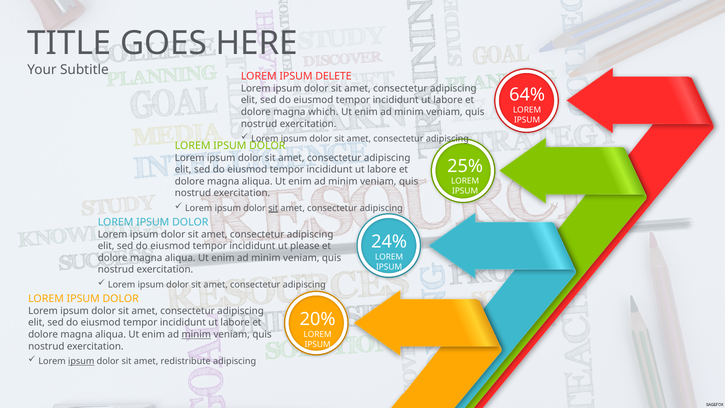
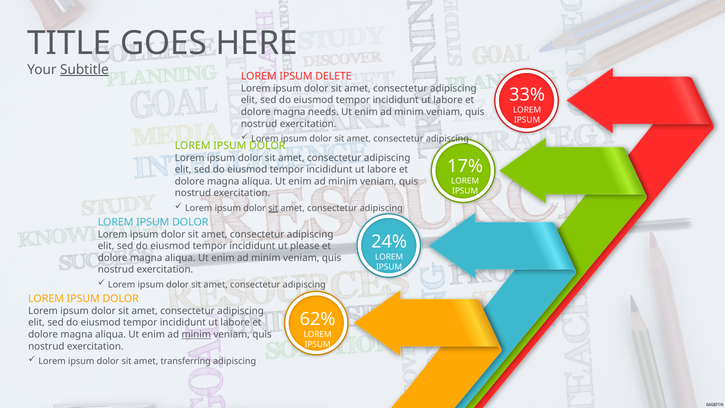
Subtitle underline: none -> present (84, 70)
64%: 64% -> 33% (527, 95)
which: which -> needs (323, 112)
25%: 25% -> 17% (465, 166)
20%: 20% -> 62% (318, 319)
ipsum underline: present -> none (81, 361)
redistribute: redistribute -> transferring (186, 361)
